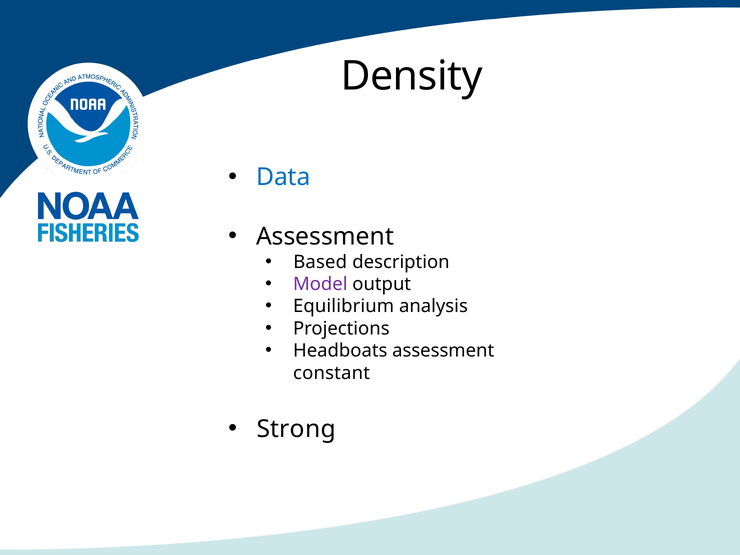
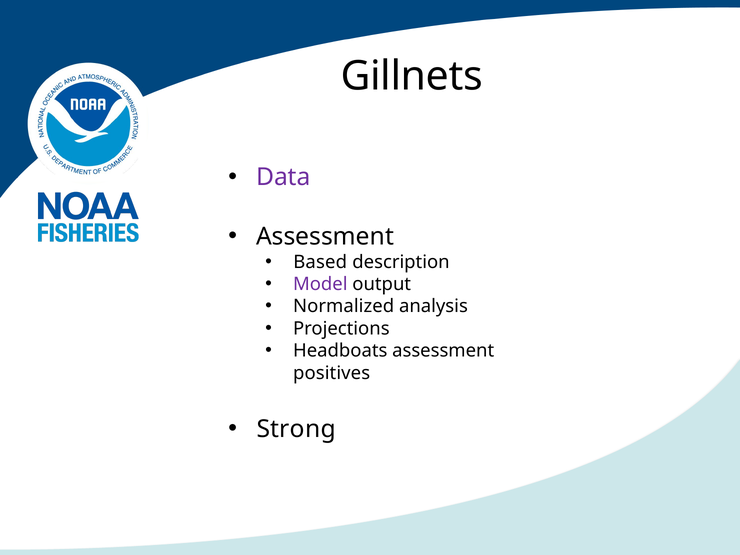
Density: Density -> Gillnets (412, 76)
Data colour: blue -> purple (283, 177)
Equilibrium: Equilibrium -> Normalized (344, 306)
constant: constant -> positives (332, 373)
